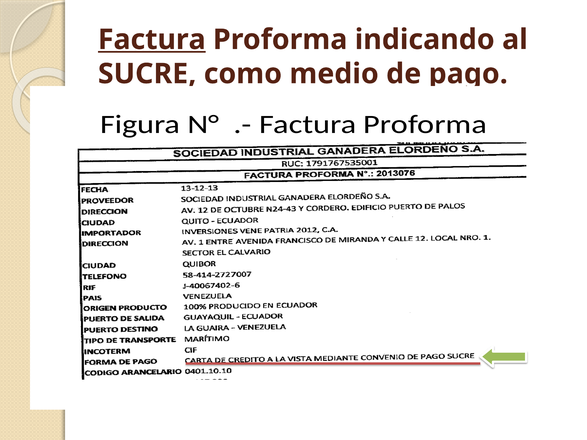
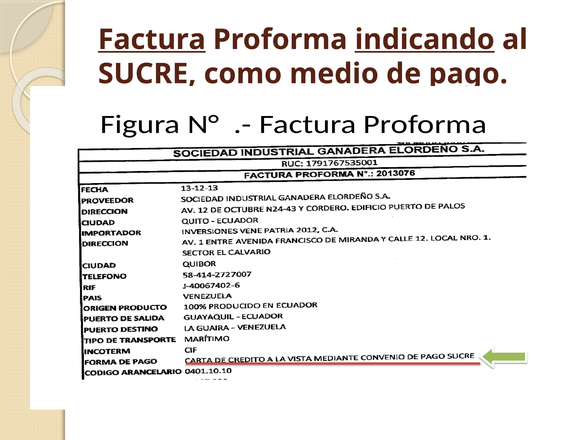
indicando underline: none -> present (425, 40)
